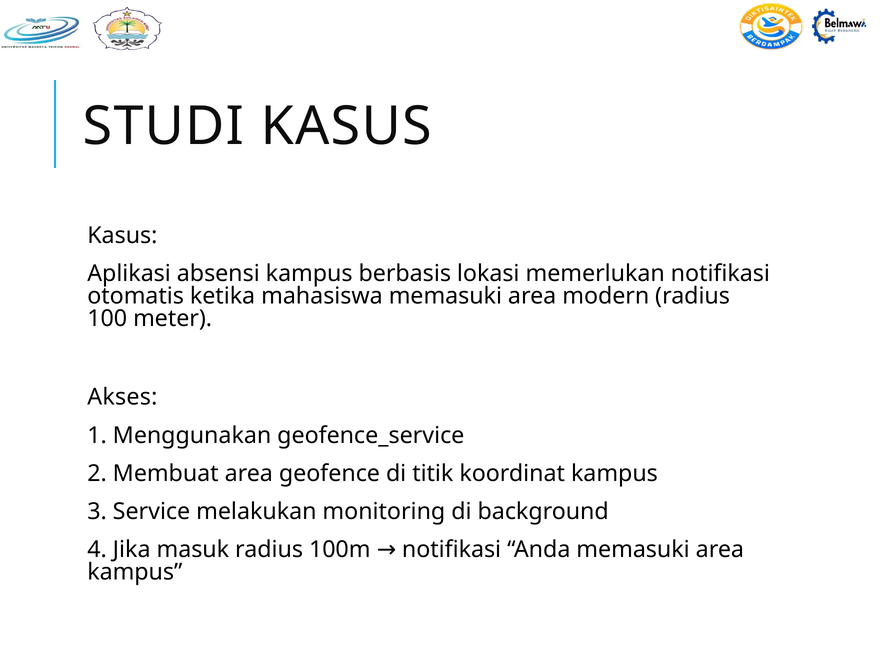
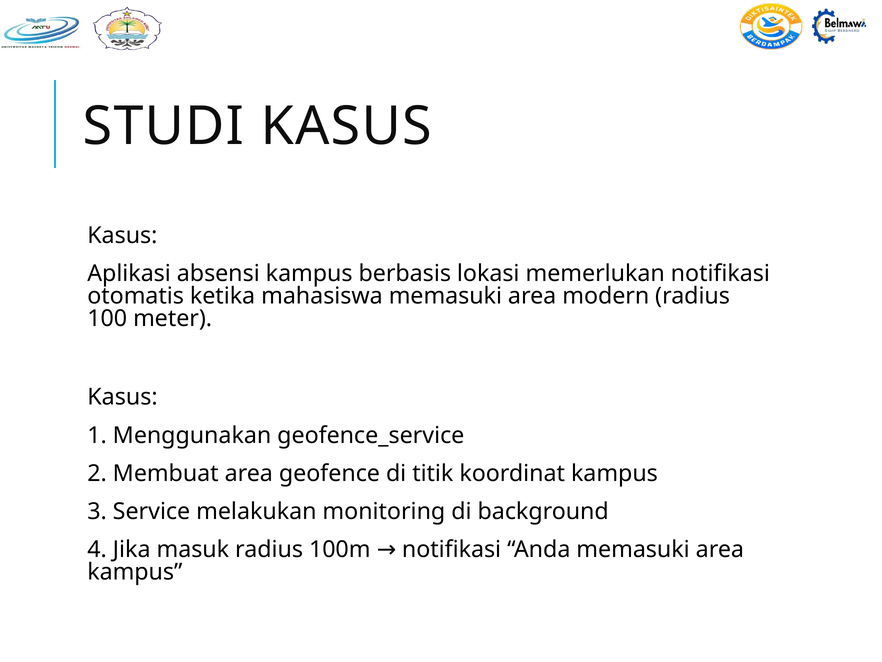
Akses: Akses -> Kasus (123, 397)
